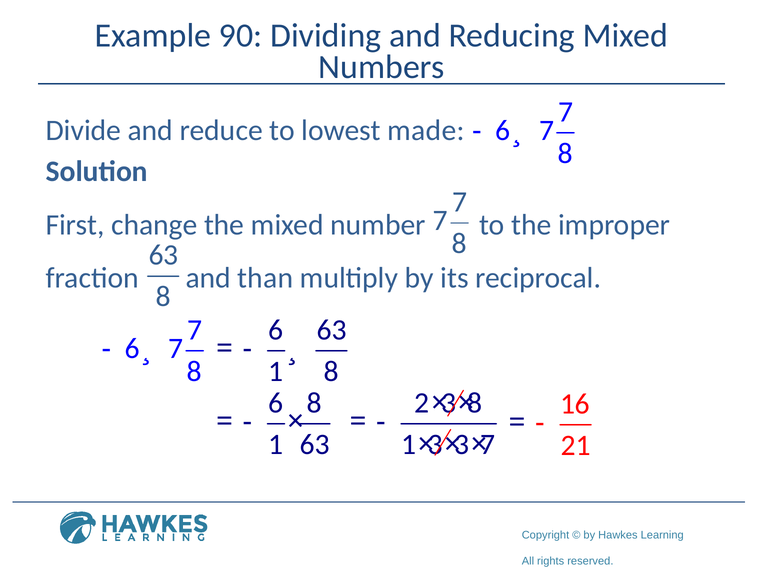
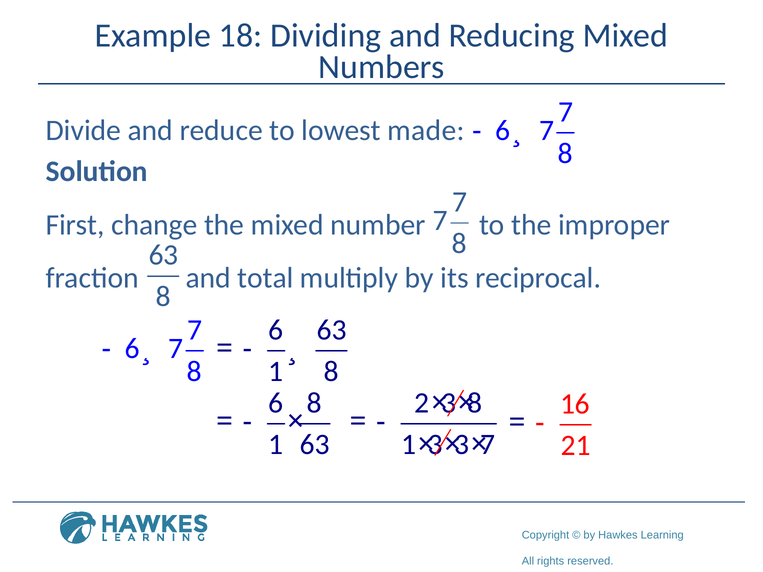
90: 90 -> 18 (241, 35)
than: than -> total (265, 278)
